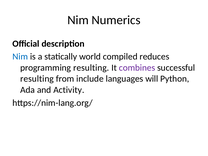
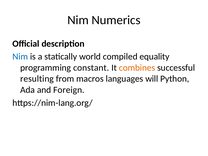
reduces: reduces -> equality (154, 57)
programming resulting: resulting -> constant (91, 68)
combines colour: purple -> orange (137, 68)
include: include -> macros (90, 79)
Activity: Activity -> Foreign (69, 90)
